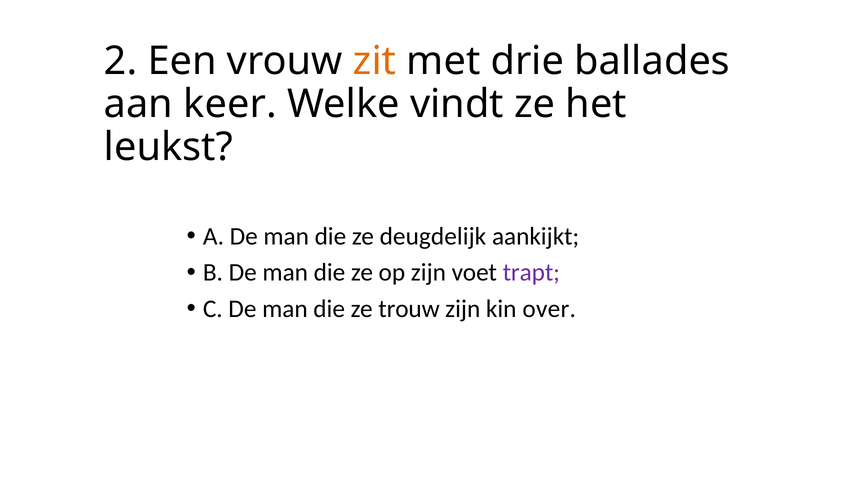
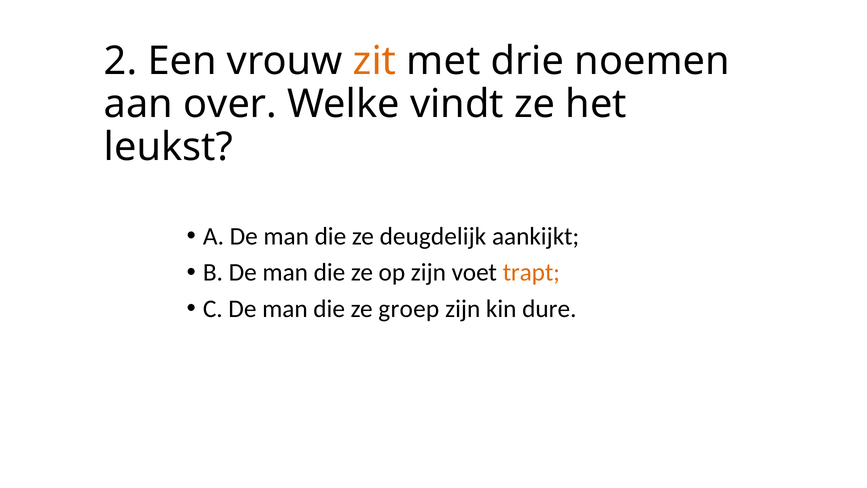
ballades: ballades -> noemen (652, 61)
keer: keer -> over (230, 104)
trapt colour: purple -> orange (531, 272)
trouw: trouw -> groep (409, 309)
over: over -> dure (549, 309)
